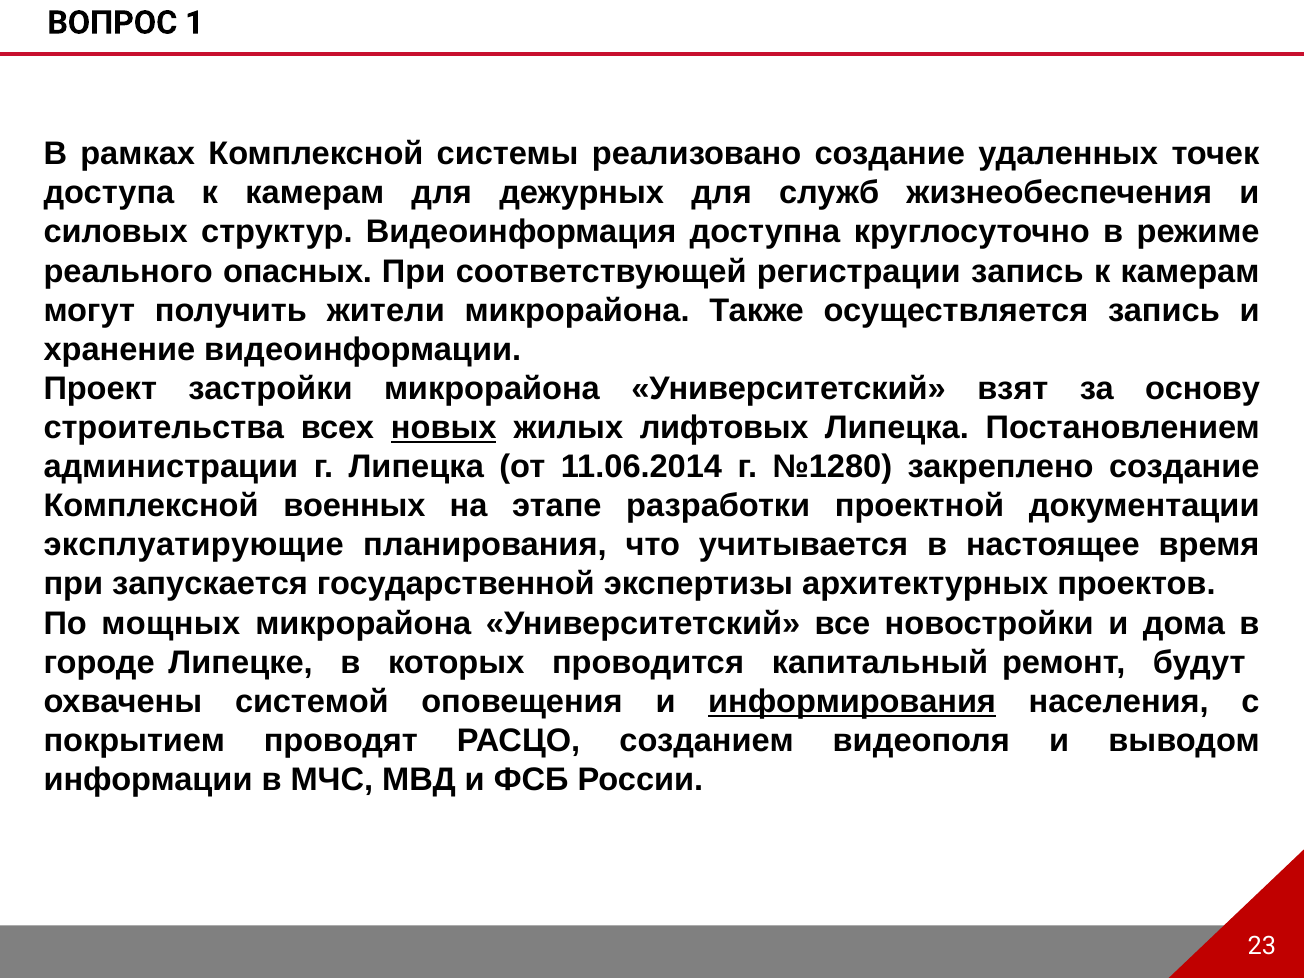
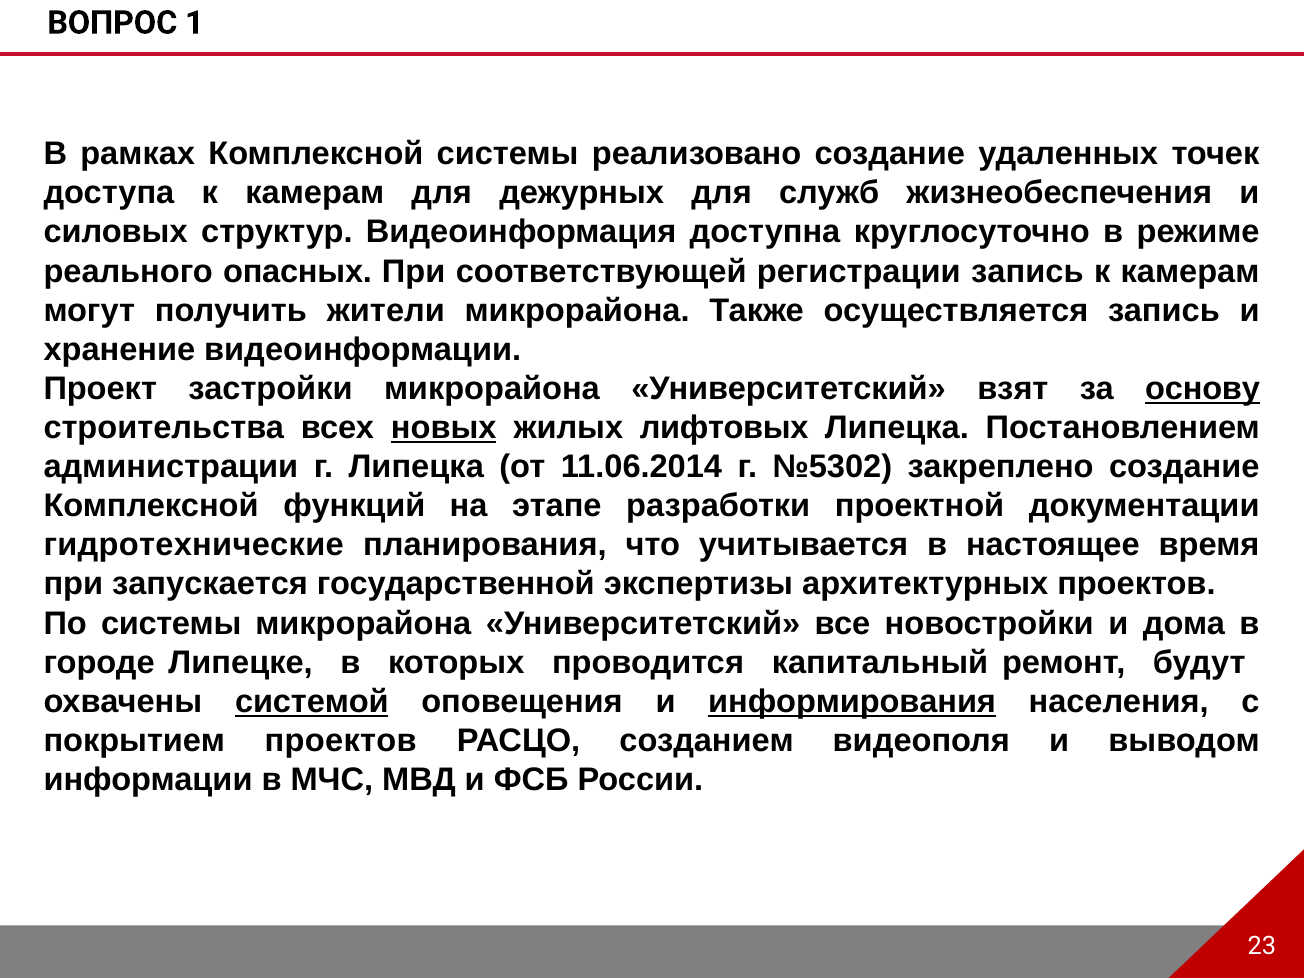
основу underline: none -> present (1203, 389)
№1280: №1280 -> №5302 (832, 467)
военных: военных -> функций (354, 506)
эксплуатирующие: эксплуатирующие -> гидротехнические (194, 545)
По мощных: мощных -> системы (171, 623)
системой underline: none -> present (312, 702)
покрытием проводят: проводят -> проектов (341, 741)
